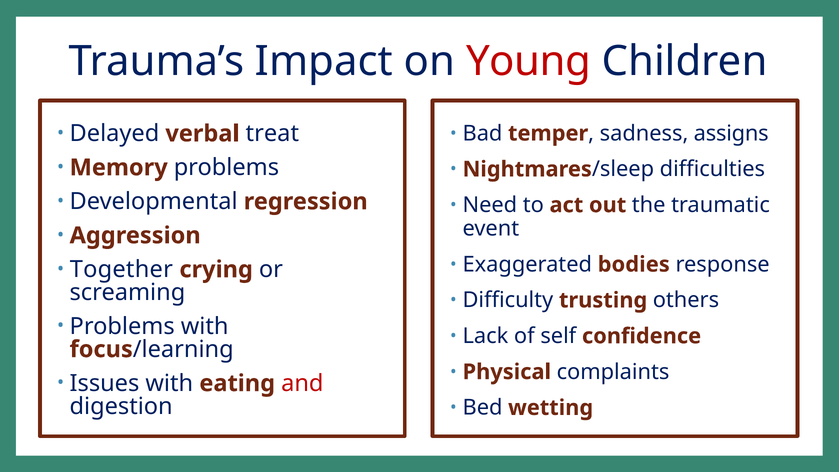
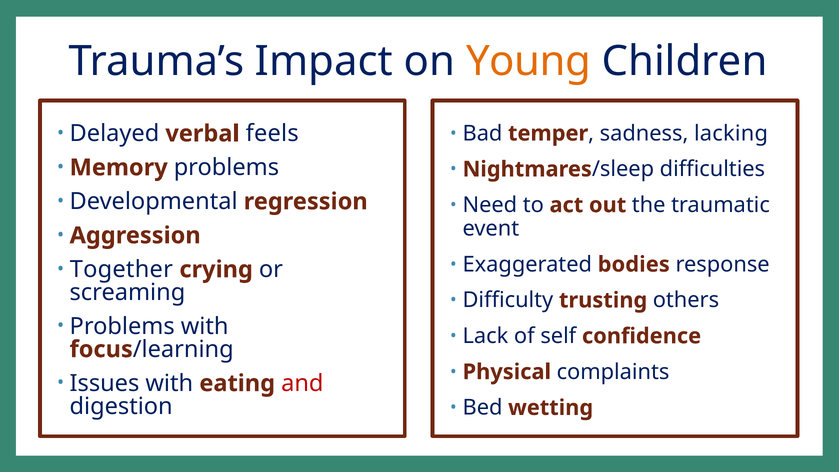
Young colour: red -> orange (529, 61)
treat: treat -> feels (272, 134)
assigns: assigns -> lacking (731, 133)
